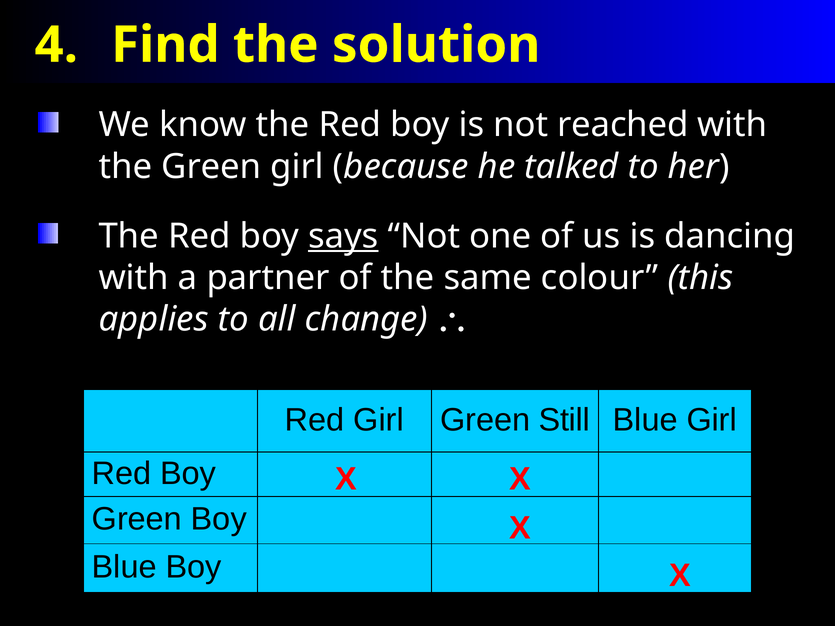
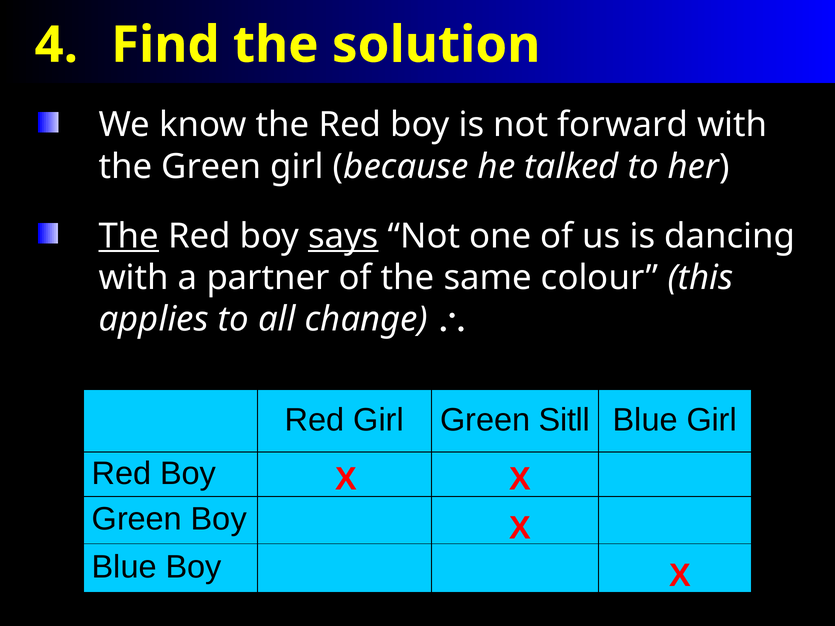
reached: reached -> forward (623, 125)
The underline: none -> present (129, 236)
Still: Still -> Sitll (564, 420)
